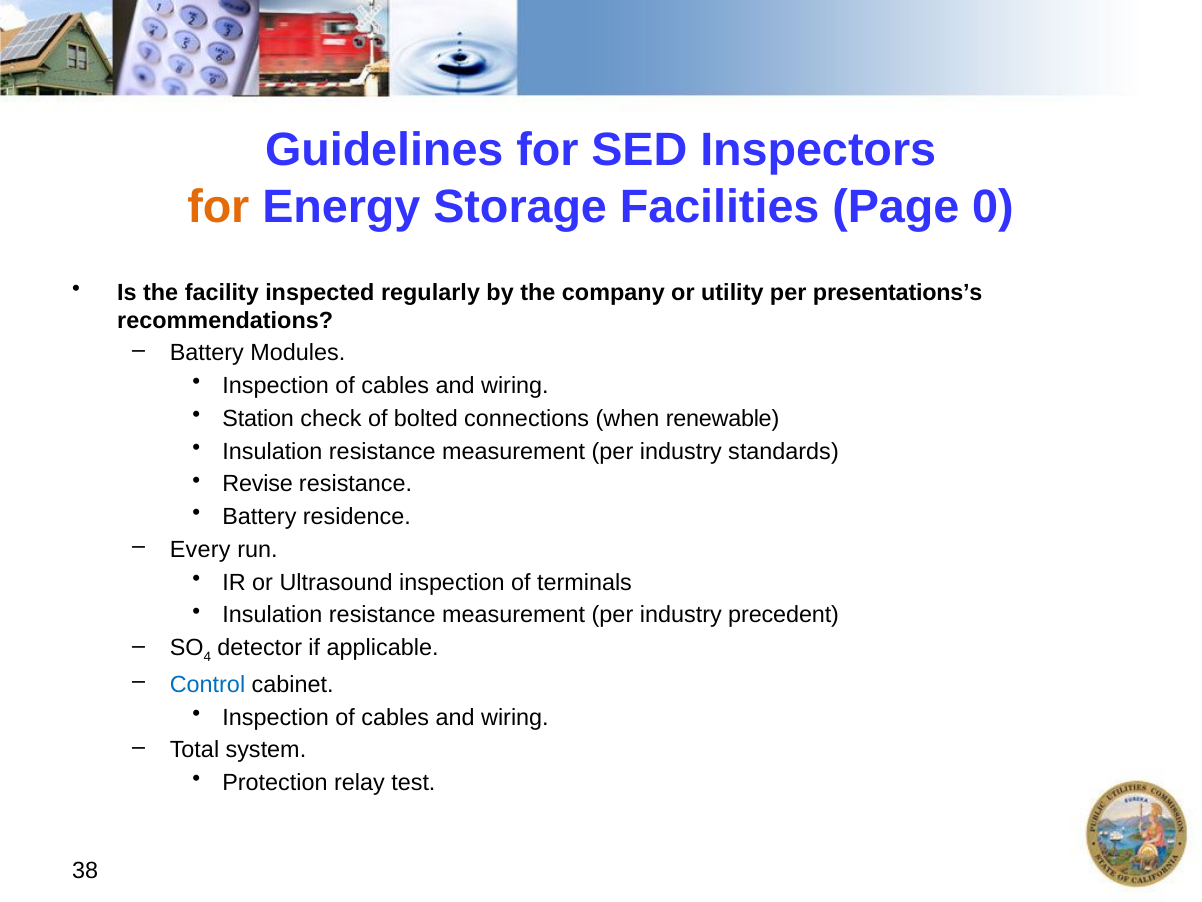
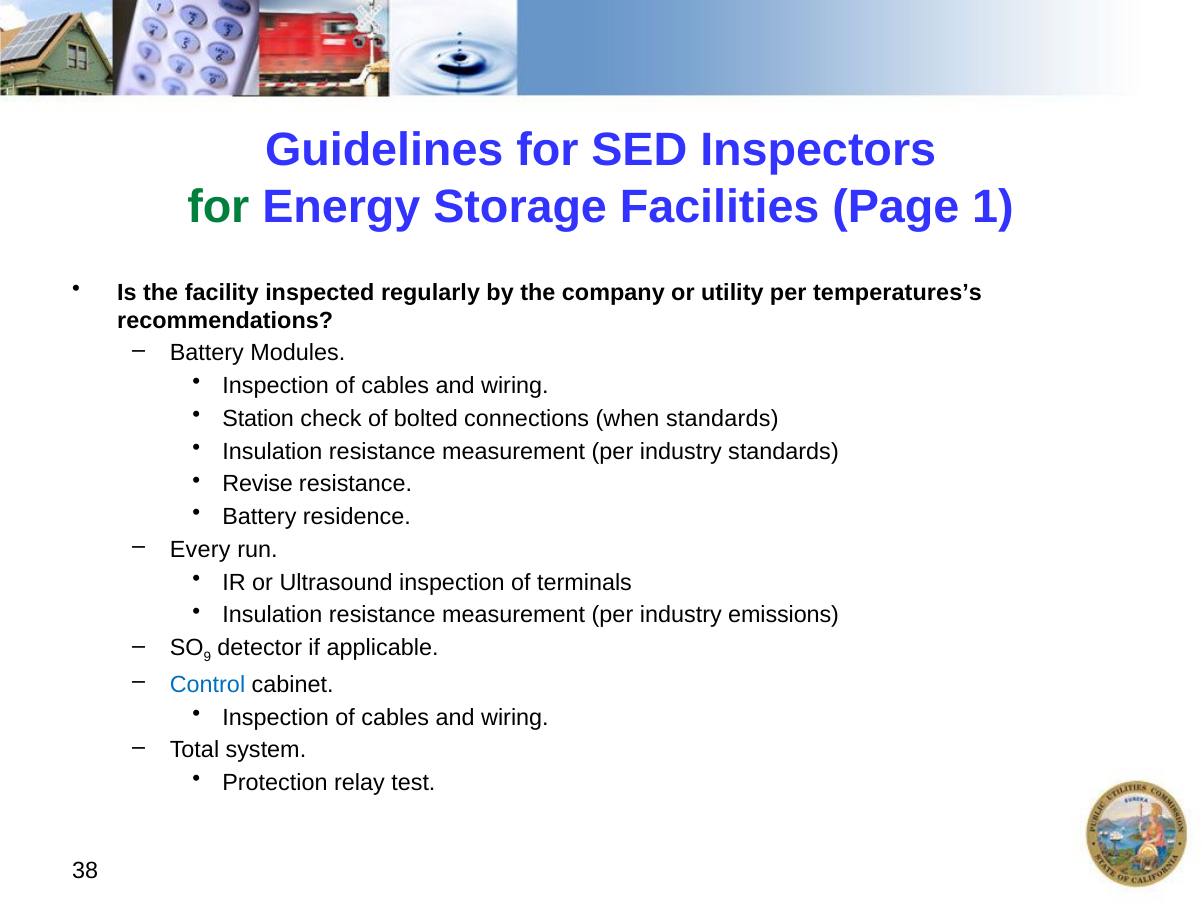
for colour: orange -> green (218, 207)
0: 0 -> 1 (993, 207)
presentations’s: presentations’s -> temperatures’s (897, 292)
when renewable: renewable -> standards (722, 418)
precedent: precedent -> emissions (784, 615)
4: 4 -> 9 (207, 657)
